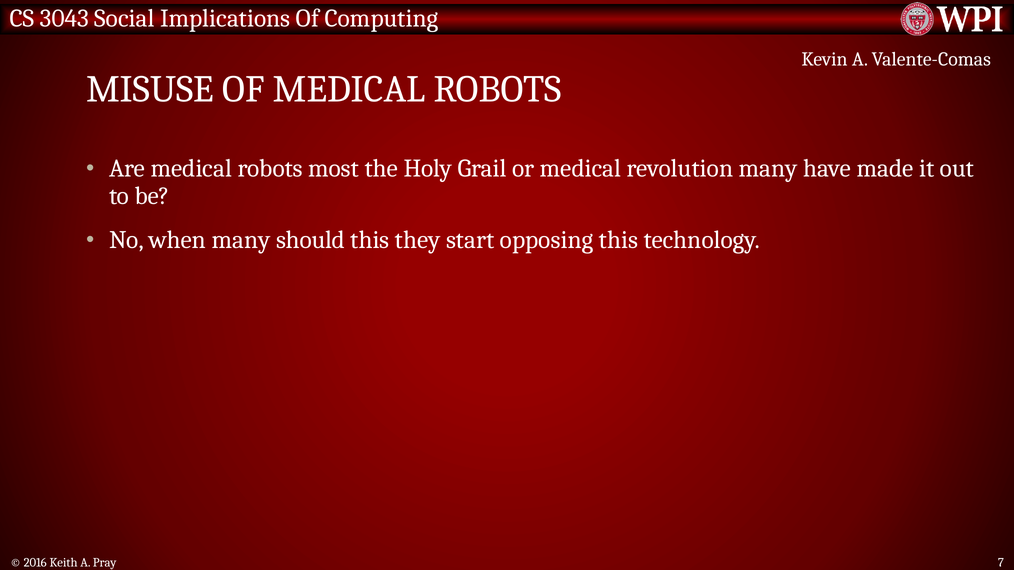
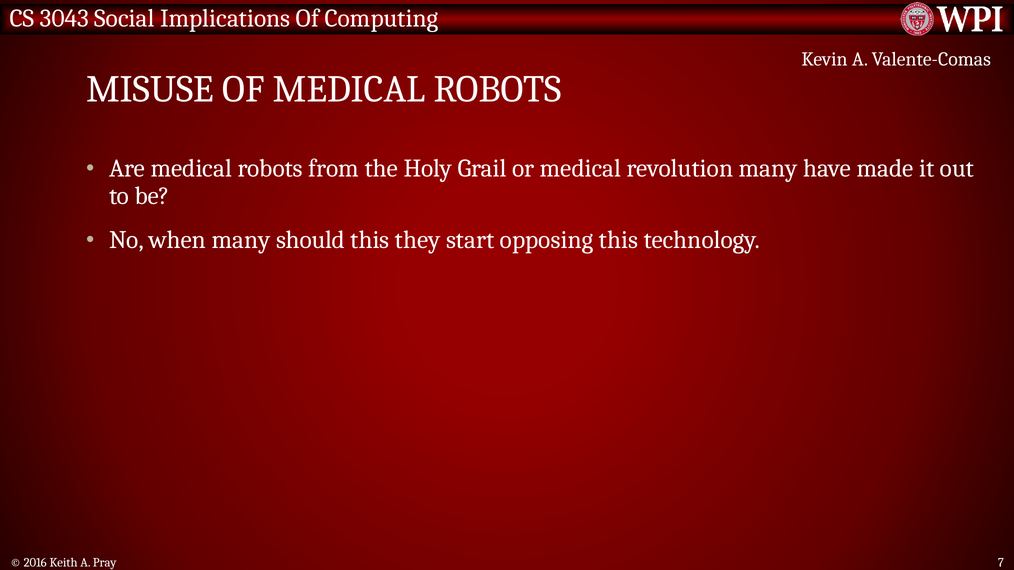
most: most -> from (334, 169)
